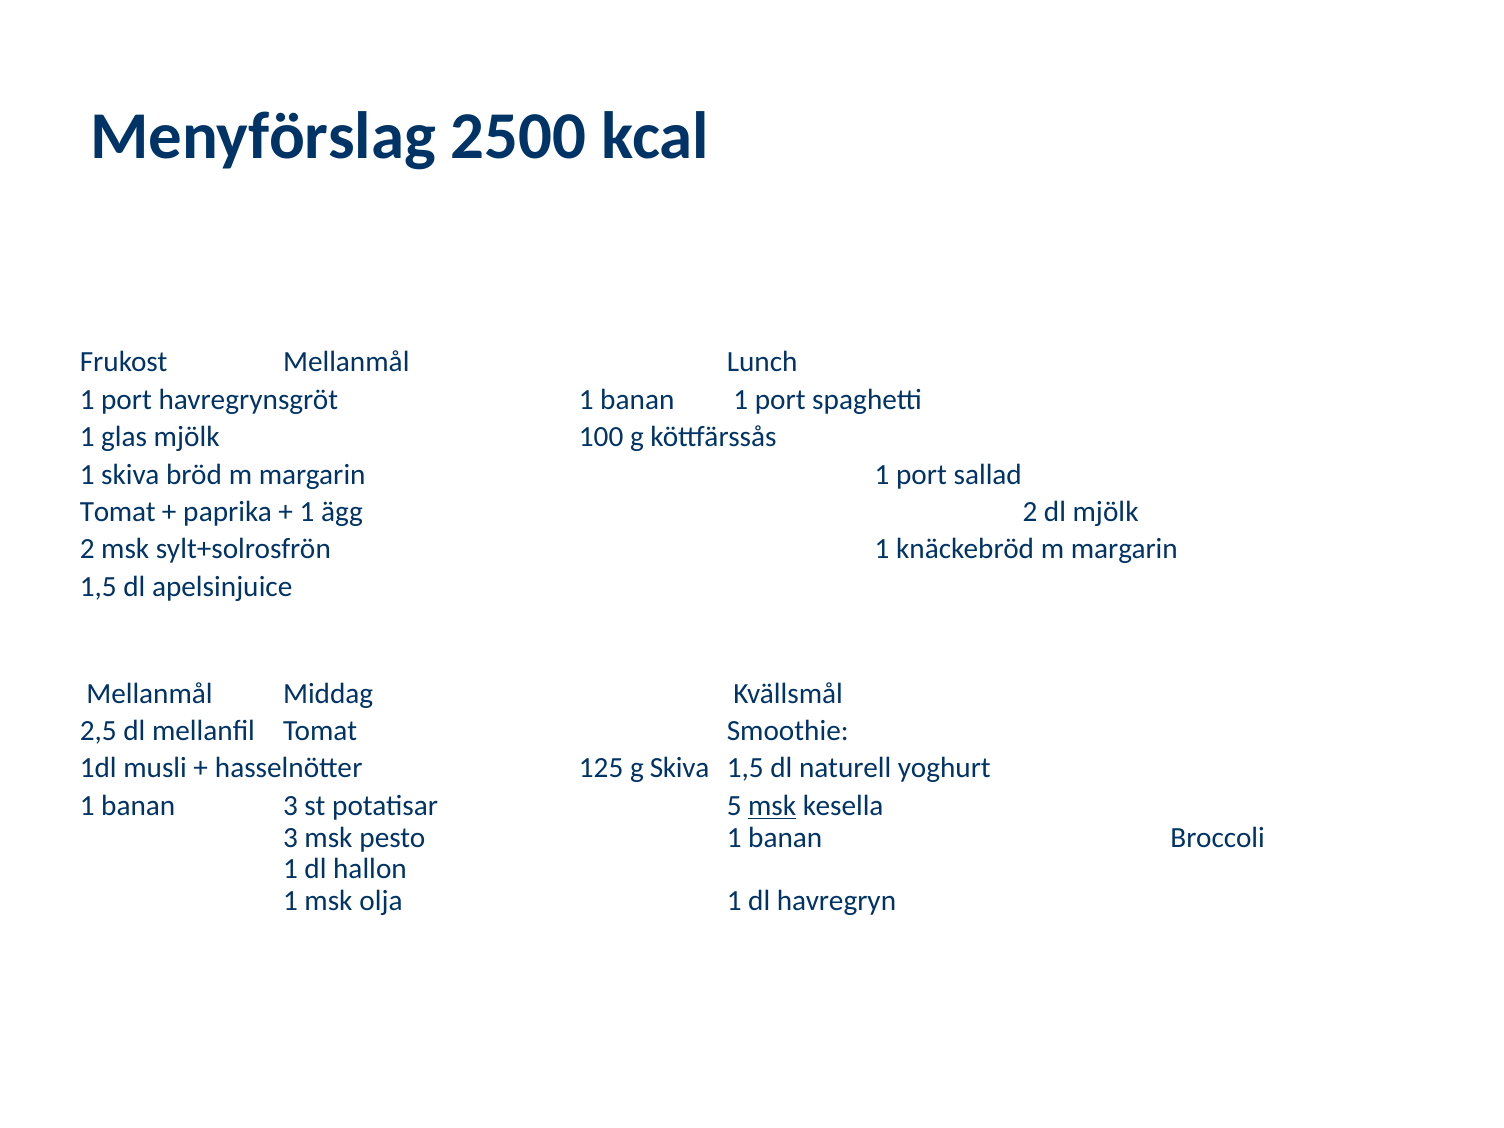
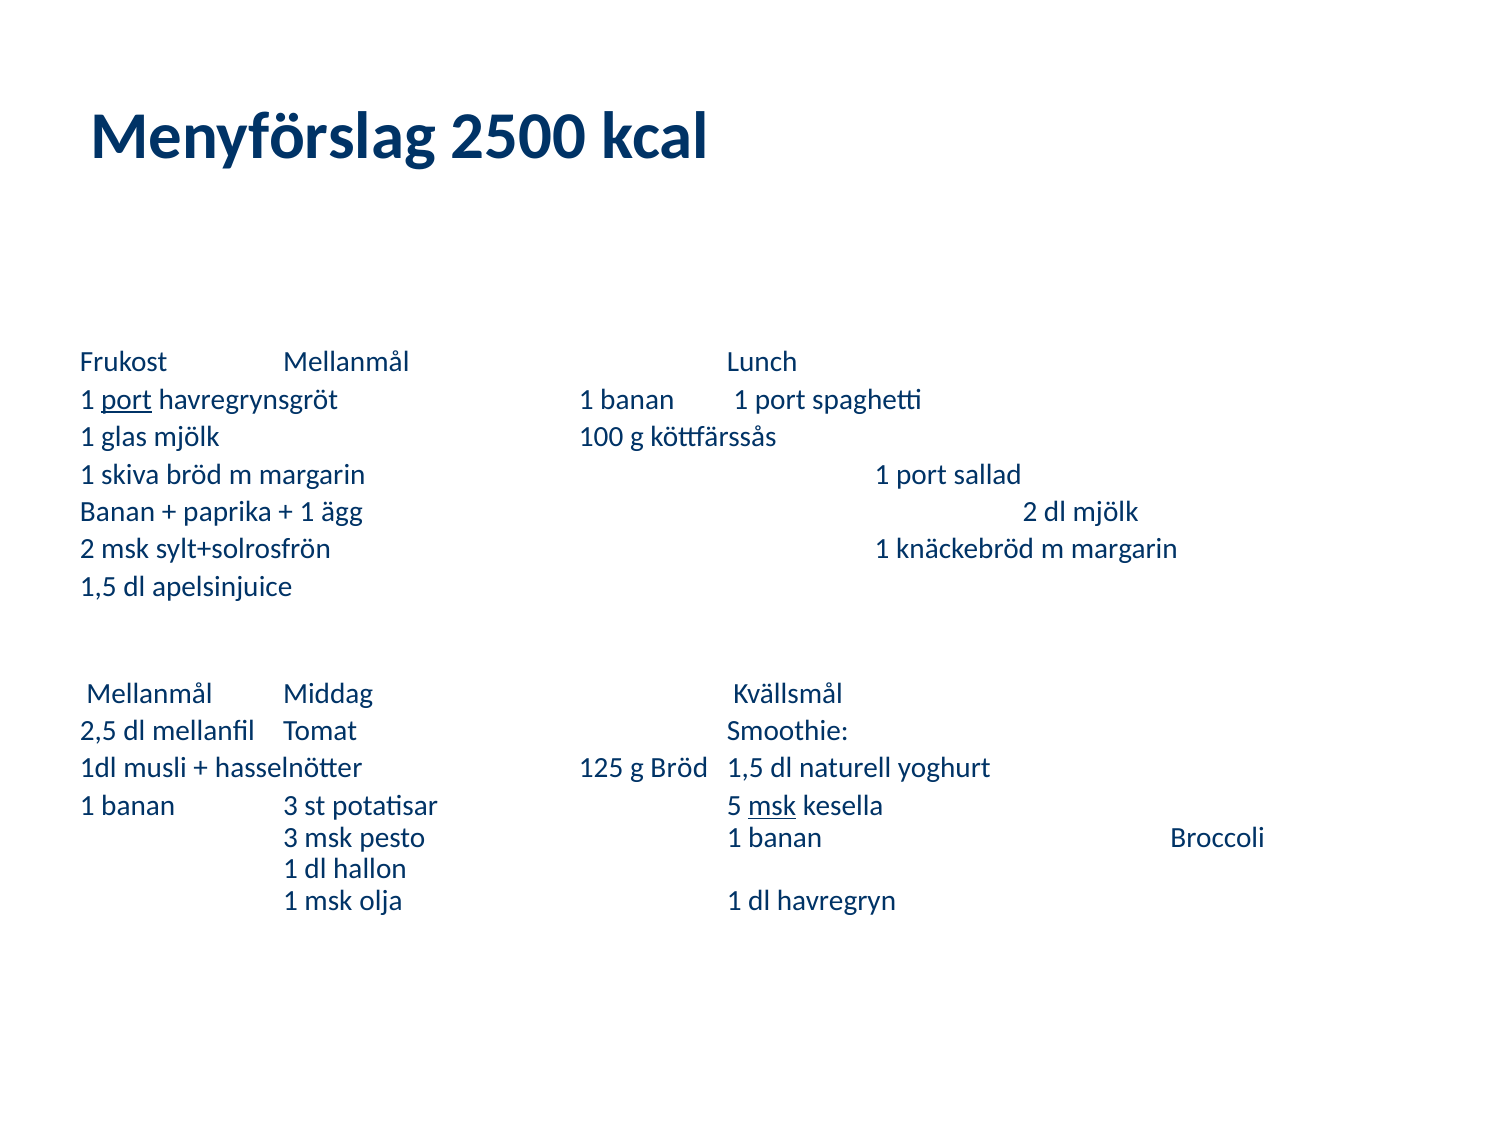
port underline: none -> present (126, 399)
Tomat: Tomat -> Banan (117, 512)
g Skiva: Skiva -> Bröd (679, 768)
